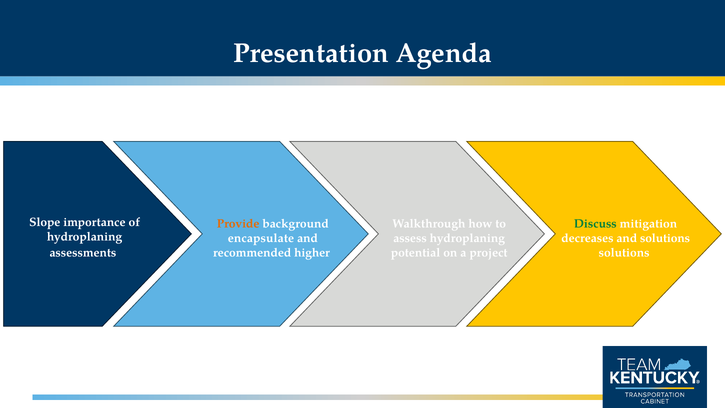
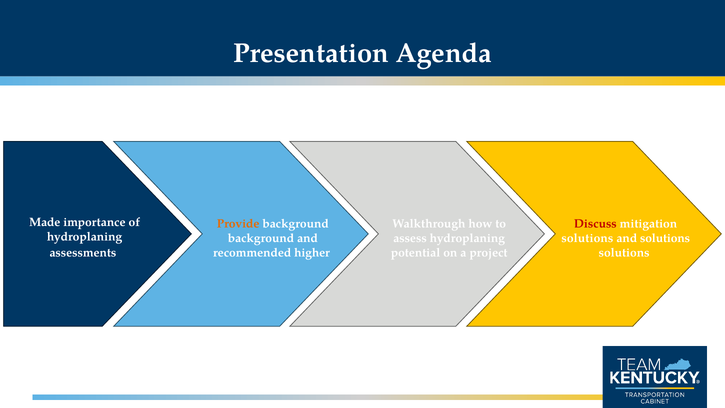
Slope: Slope -> Made (45, 222)
Discuss colour: green -> red (595, 224)
encapsulate: encapsulate -> background (261, 238)
decreases: decreases -> solutions (587, 238)
